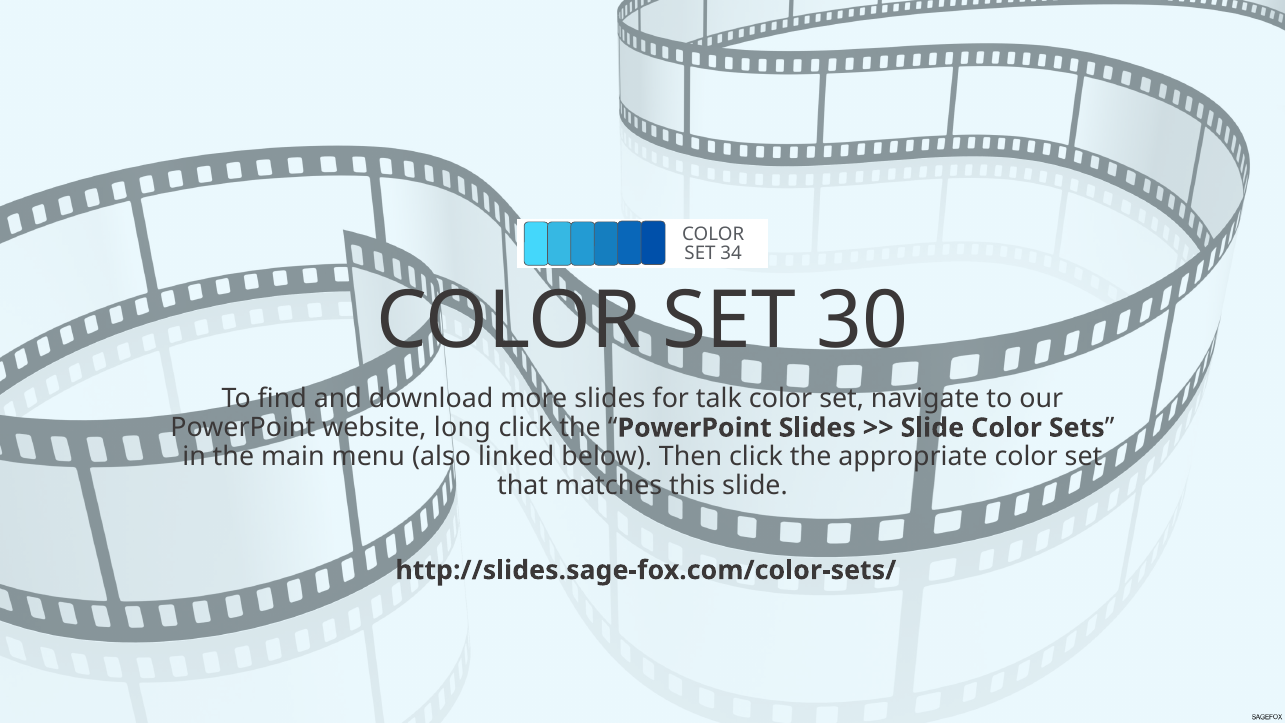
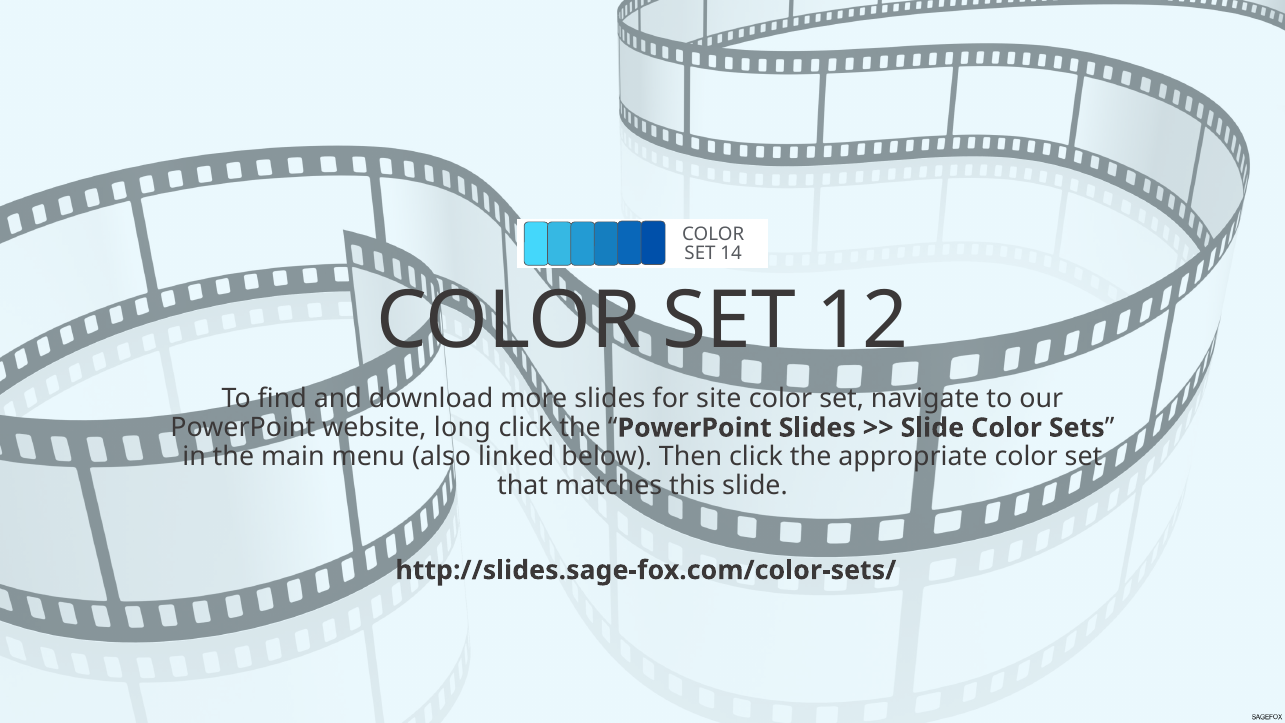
34: 34 -> 14 (731, 253)
30: 30 -> 12 (863, 321)
talk: talk -> site (719, 399)
